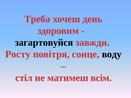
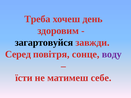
Росту: Росту -> Серед (18, 54)
воду colour: black -> purple (112, 54)
стіл: стіл -> їсти (24, 78)
всім: всім -> себе (101, 78)
